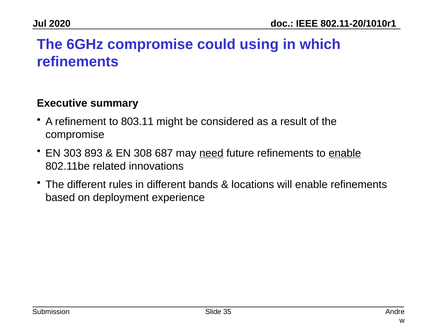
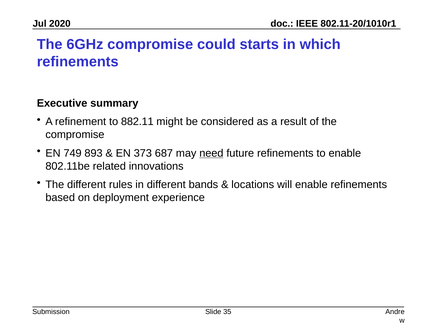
using: using -> starts (259, 44)
803.11: 803.11 -> 882.11 (137, 122)
303: 303 -> 749 (73, 153)
308: 308 -> 373 (143, 153)
enable underline: present -> none (345, 153)
